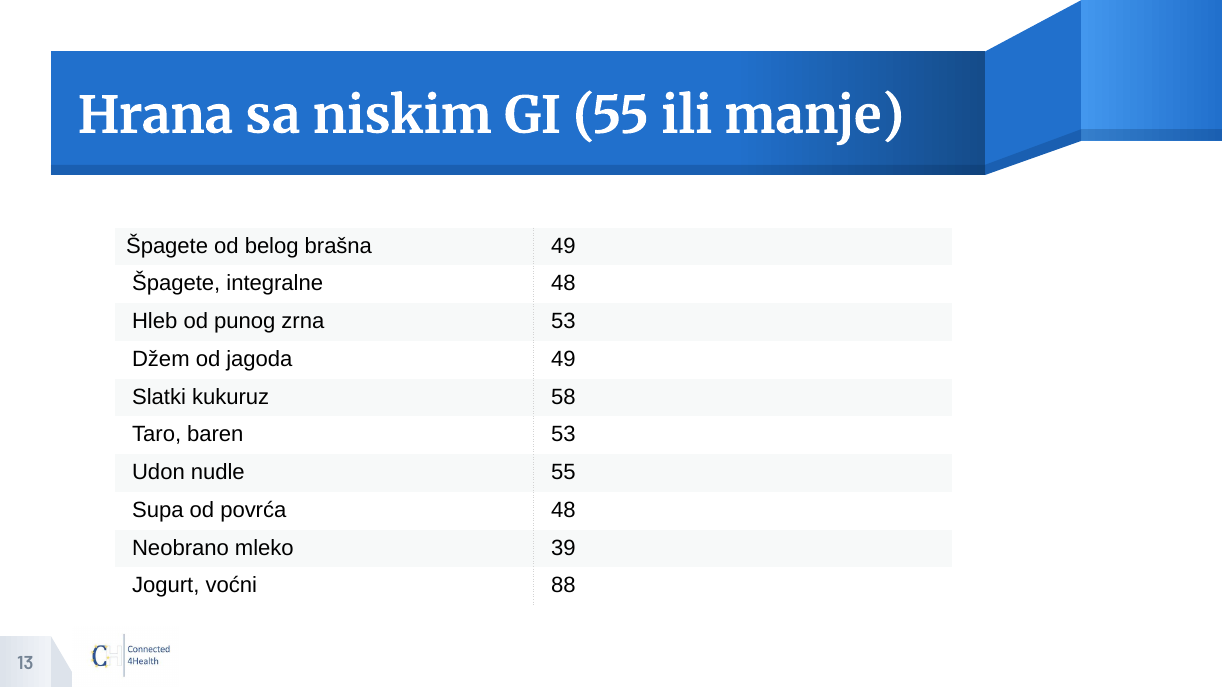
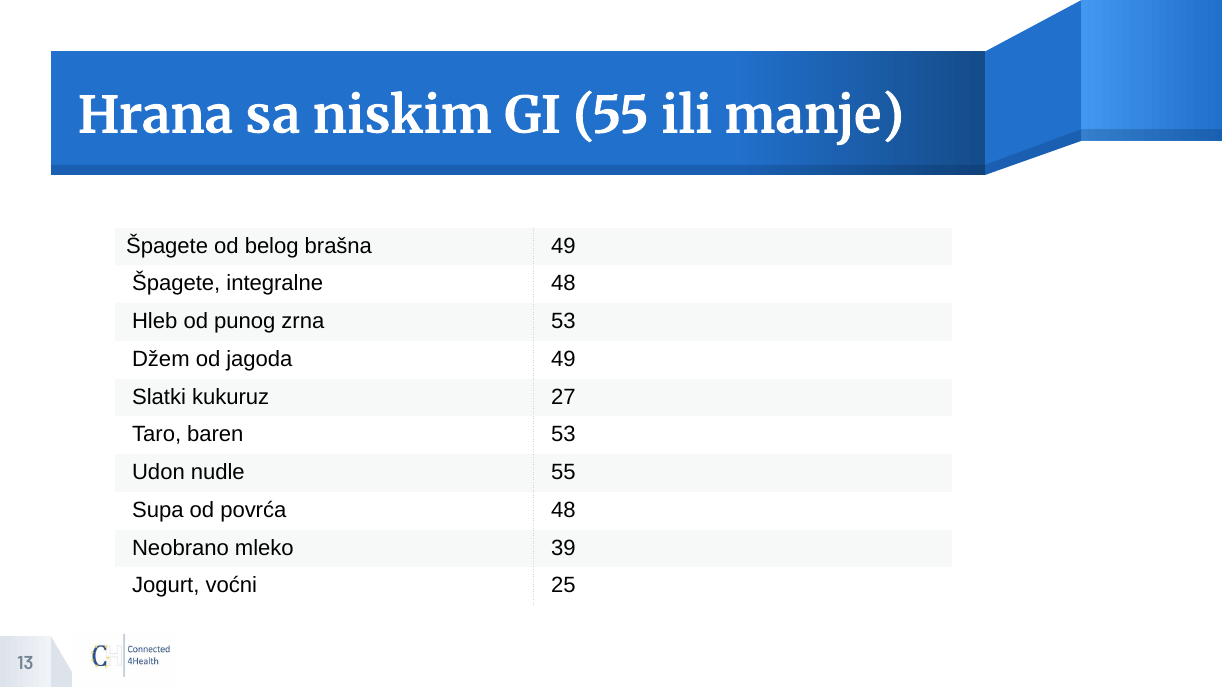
58: 58 -> 27 (563, 397)
88: 88 -> 25 (563, 586)
